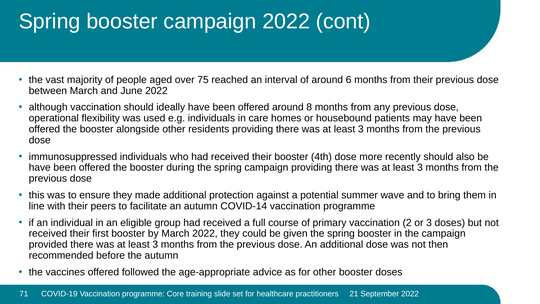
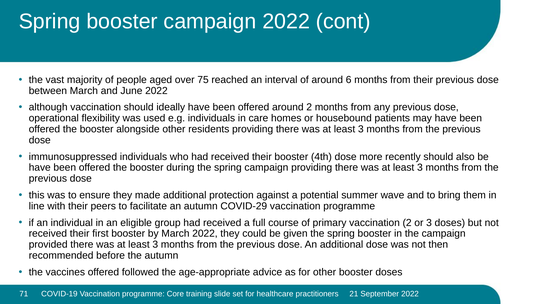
around 8: 8 -> 2 (309, 107)
COVID-14: COVID-14 -> COVID-29 (244, 206)
